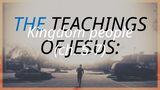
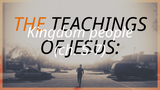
THE colour: blue -> orange (29, 25)
